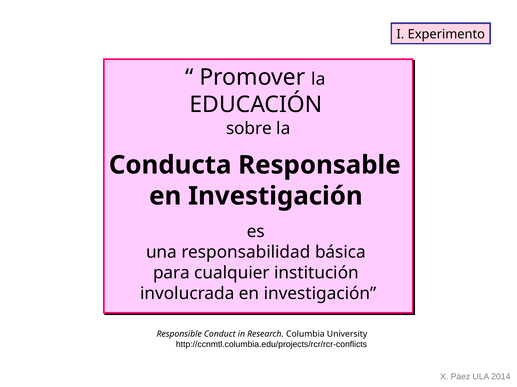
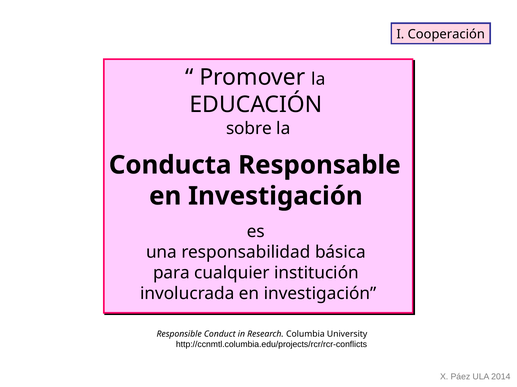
Experimento: Experimento -> Cooperación (446, 34)
